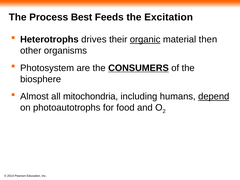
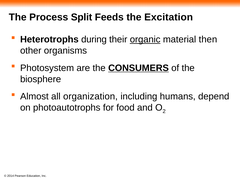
Best: Best -> Split (82, 17)
drives: drives -> during (94, 39)
mitochondria: mitochondria -> organization (90, 96)
depend underline: present -> none (214, 96)
